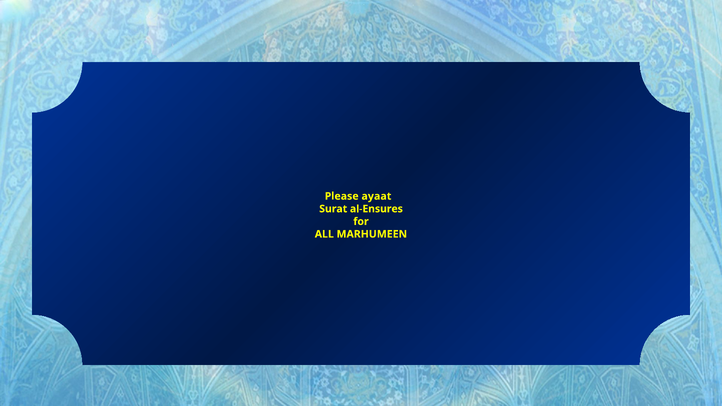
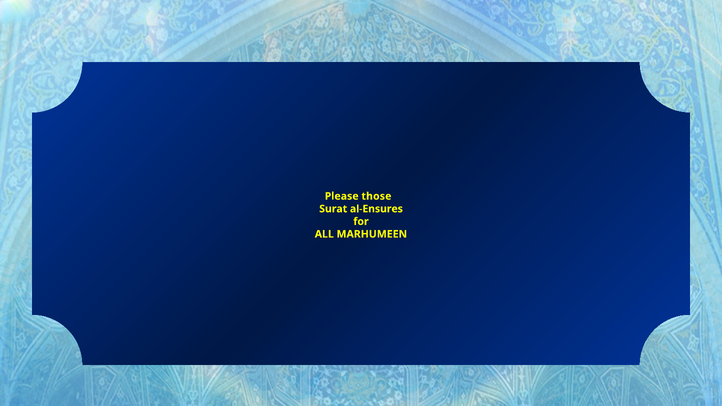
ayaat: ayaat -> those (376, 196)
